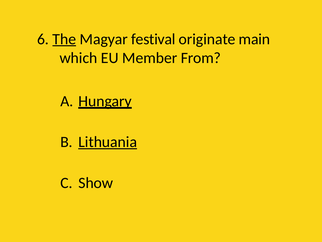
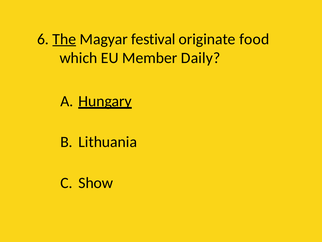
main: main -> food (254, 39)
From: From -> Daily (201, 58)
Lithuania underline: present -> none (108, 142)
